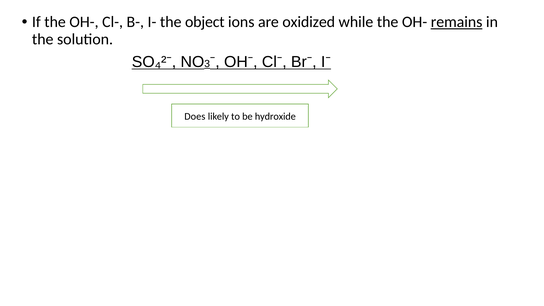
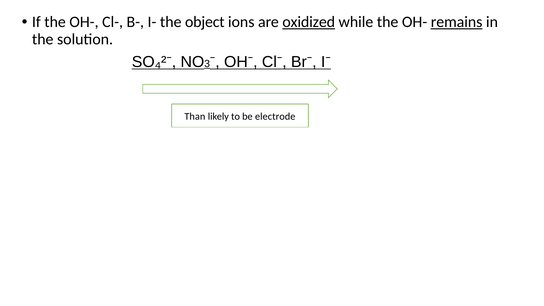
oxidized underline: none -> present (309, 22)
Does: Does -> Than (195, 116)
hydroxide: hydroxide -> electrode (275, 116)
